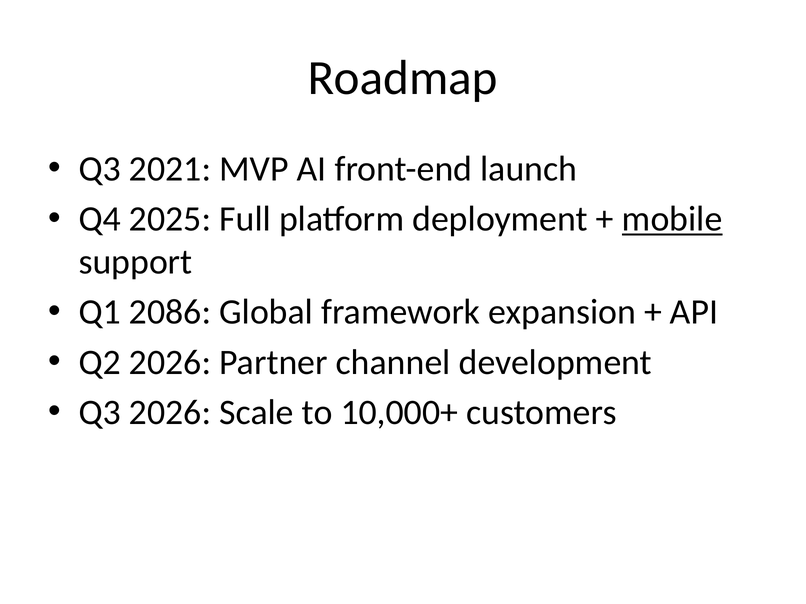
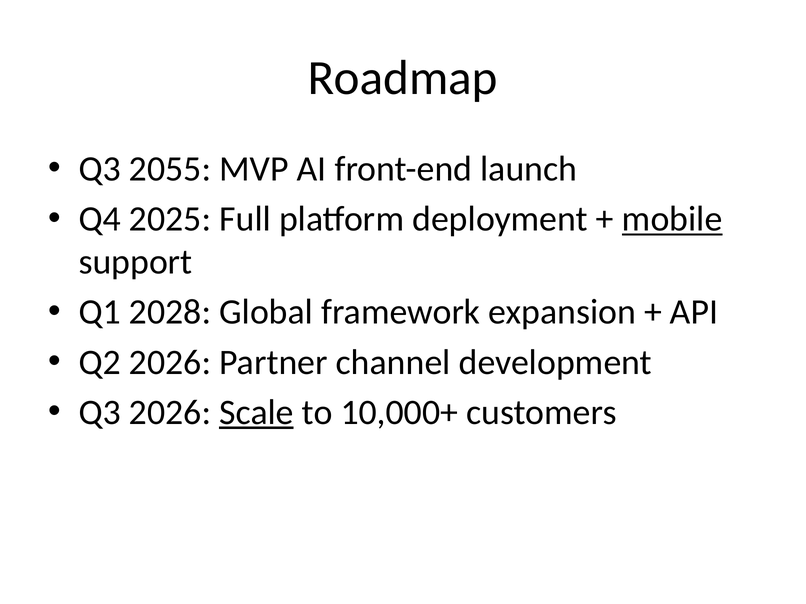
2021: 2021 -> 2055 (170, 169)
2086: 2086 -> 2028 (170, 312)
Scale underline: none -> present (256, 413)
